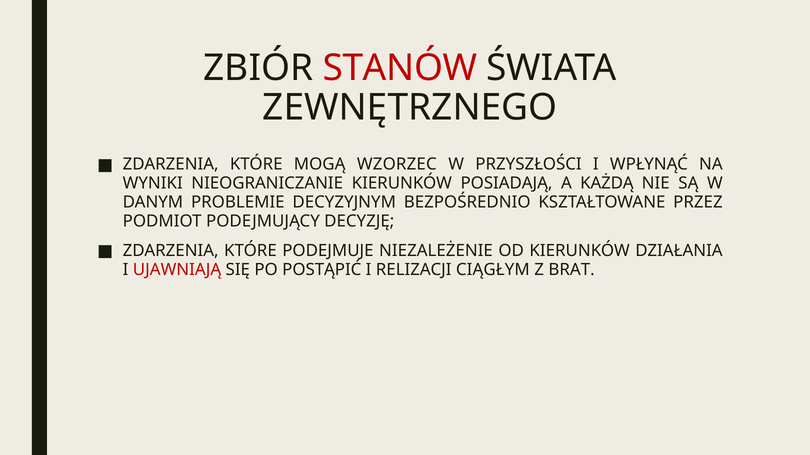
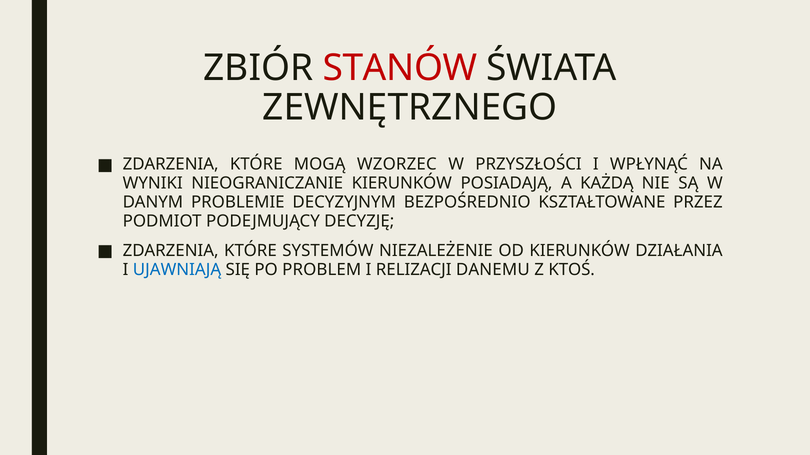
PODEJMUJE: PODEJMUJE -> SYSTEMÓW (328, 251)
UJAWNIAJĄ colour: red -> blue (177, 270)
POSTĄPIĆ: POSTĄPIĆ -> PROBLEM (322, 270)
CIĄGŁYM: CIĄGŁYM -> DANEMU (493, 270)
BRAT: BRAT -> KTOŚ (572, 270)
